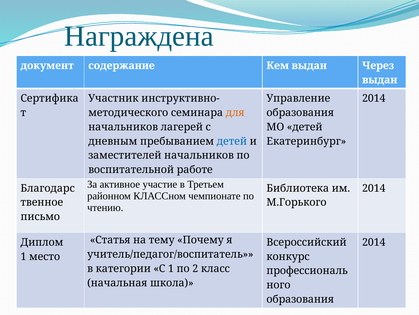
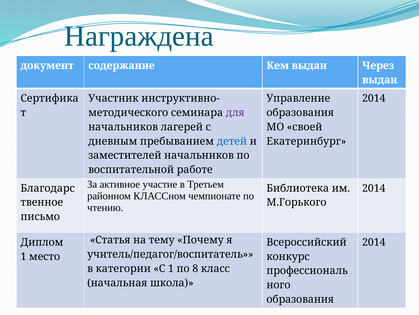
для colour: orange -> purple (235, 112)
МО детей: детей -> своей (305, 127)
2: 2 -> 8 (195, 268)
